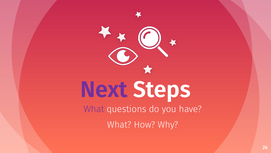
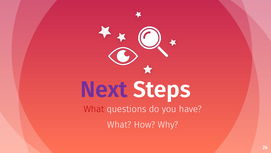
What colour: purple -> red (94, 109)
